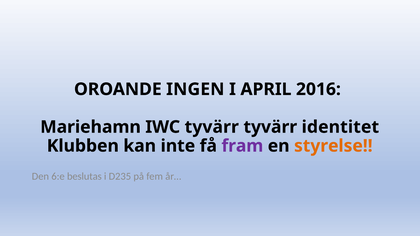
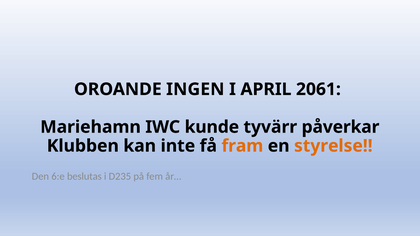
2016: 2016 -> 2061 (318, 89)
IWC tyvärr: tyvärr -> kunde (212, 127)
identitet: identitet -> påverkar (340, 127)
fram colour: purple -> orange (242, 146)
